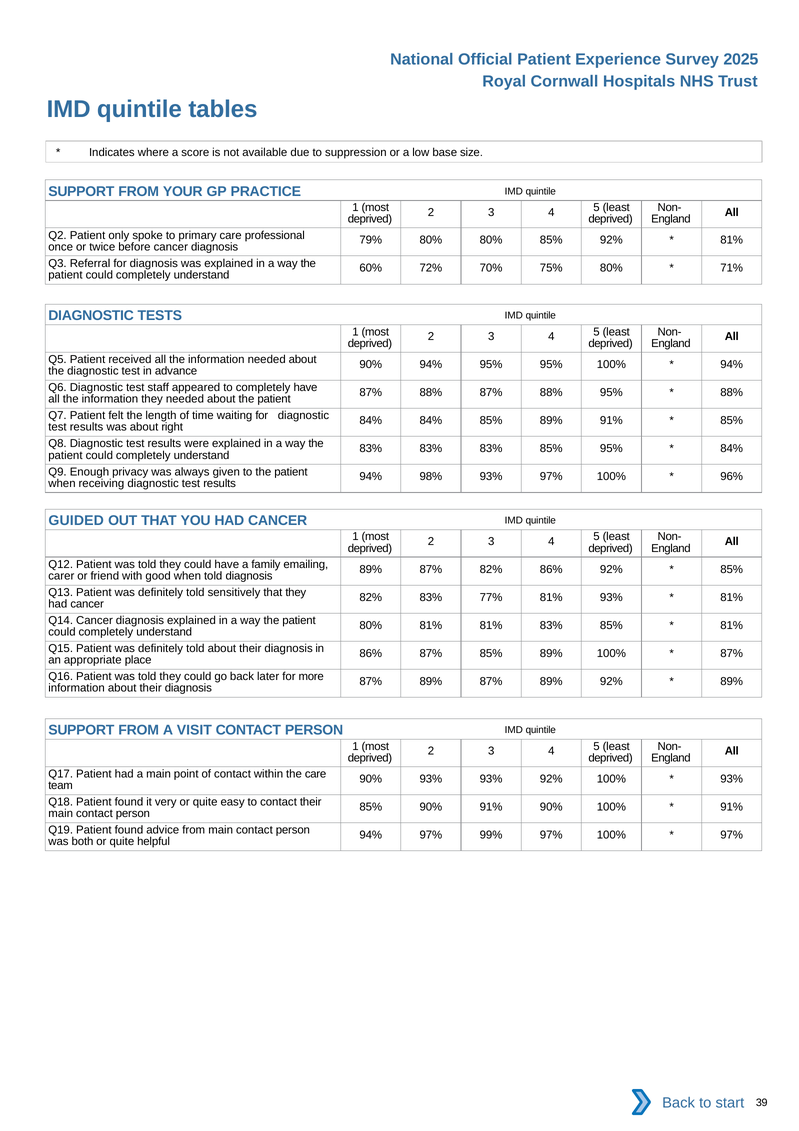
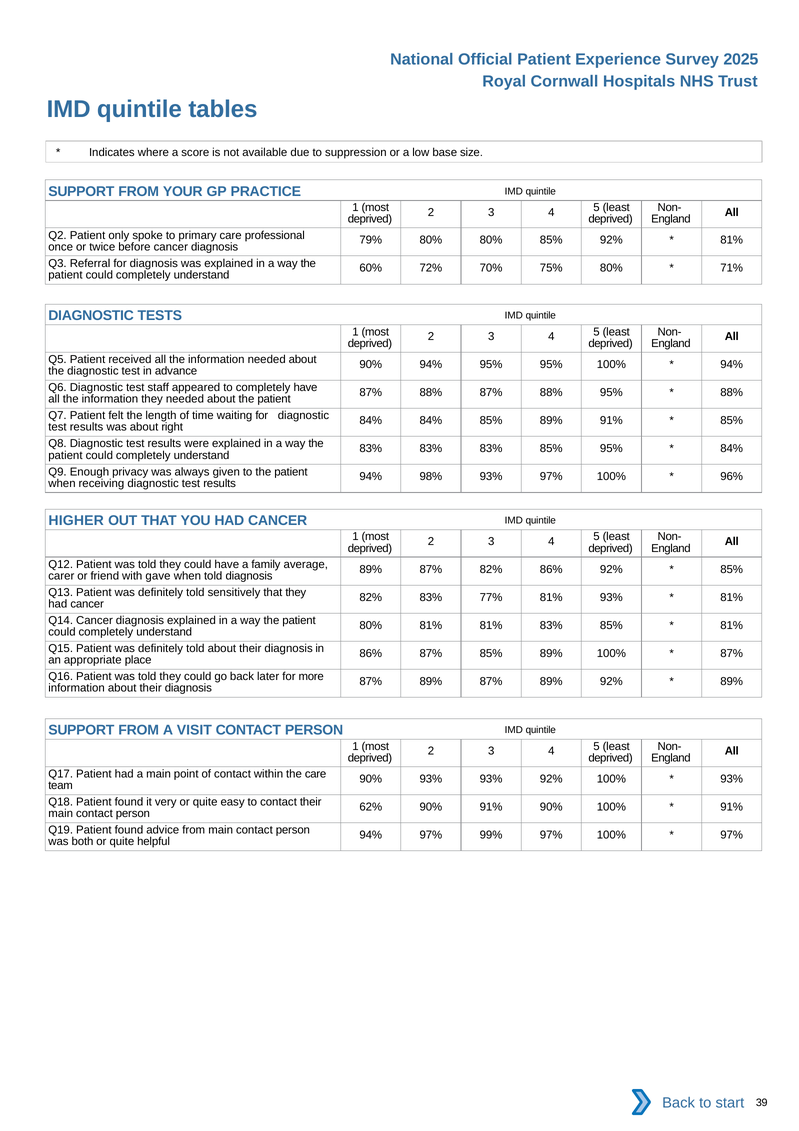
GUIDED: GUIDED -> HIGHER (76, 521)
emailing: emailing -> average (306, 564)
good: good -> gave (158, 576)
85%: 85% -> 62% (371, 807)
